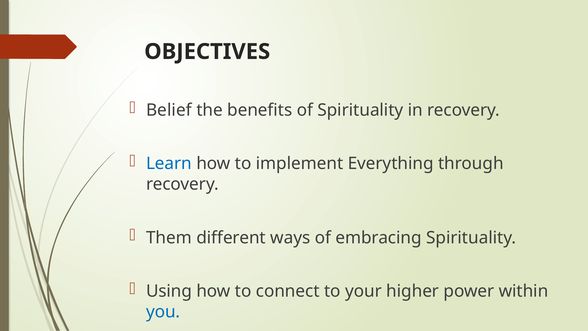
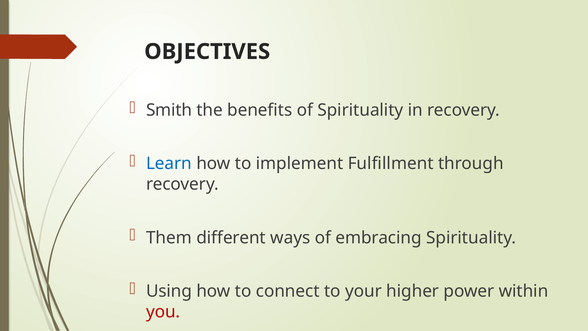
Belief: Belief -> Smith (169, 110)
Everything: Everything -> Fulfillment (391, 164)
you colour: blue -> red (163, 312)
